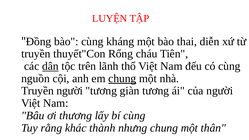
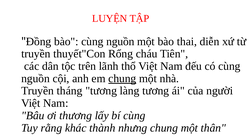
bào cùng kháng: kháng -> nguồn (120, 41)
dân underline: present -> none (50, 66)
Truyền người: người -> tháng (70, 91)
giàn: giàn -> làng (130, 91)
